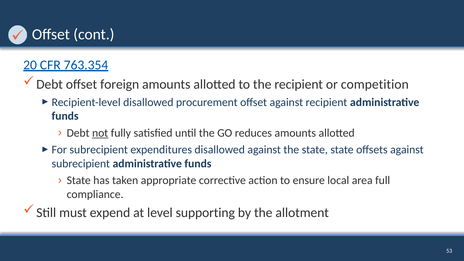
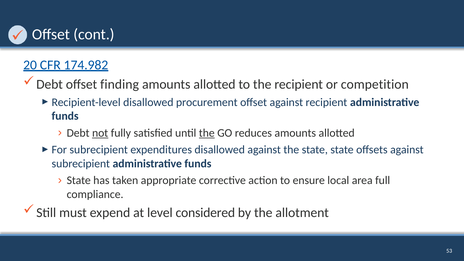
763.354: 763.354 -> 174.982 (86, 65)
foreign: foreign -> finding (120, 84)
the underline: none -> present (207, 133)
supporting: supporting -> considered (205, 213)
